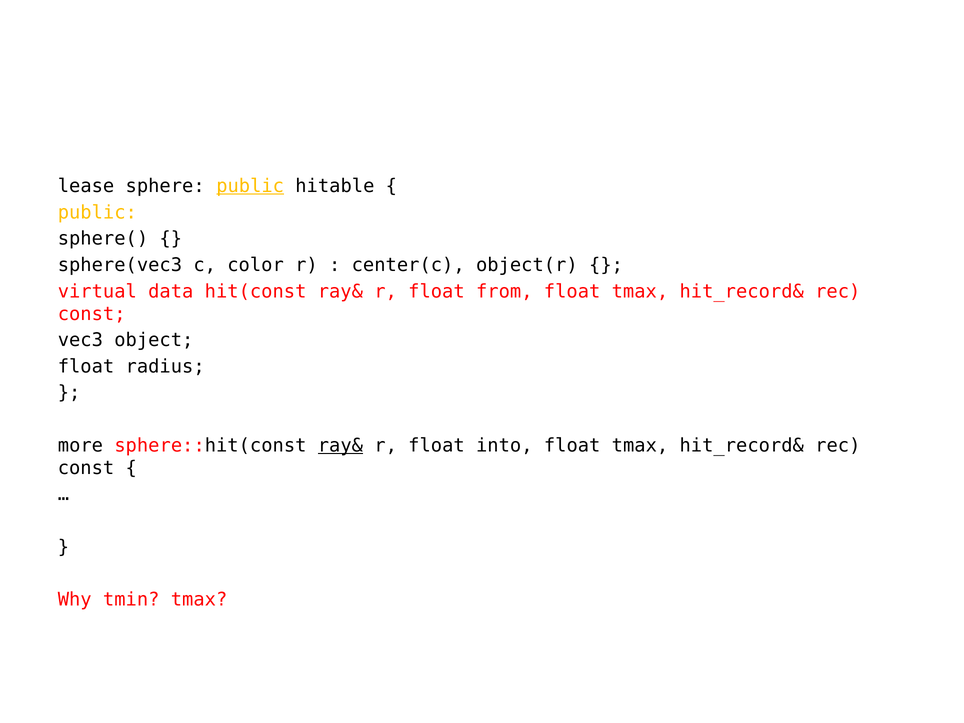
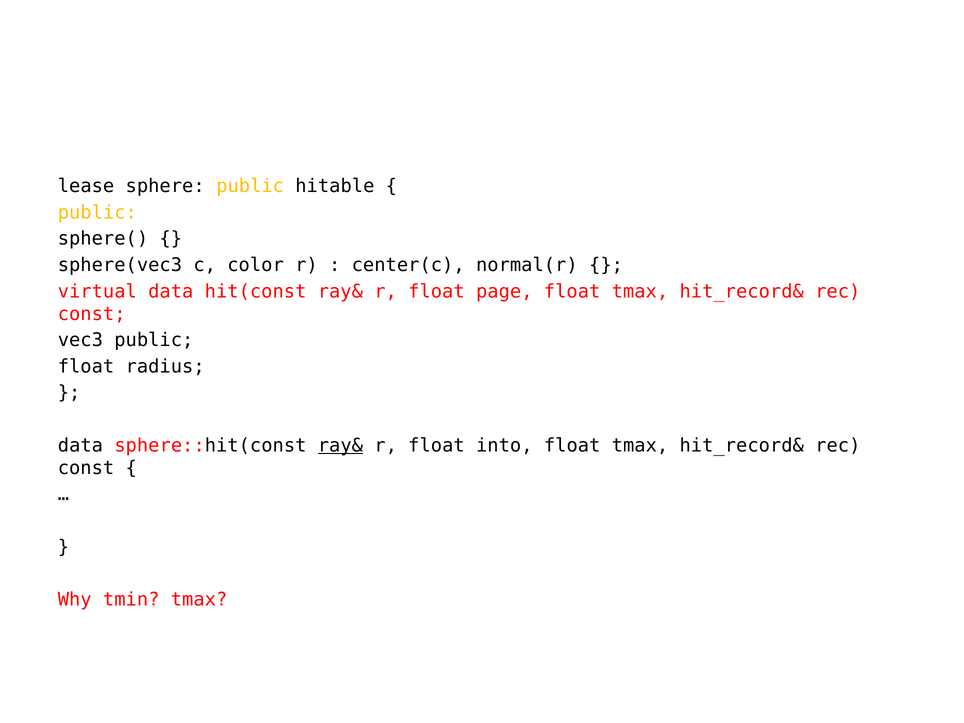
public underline: present -> none (250, 186)
object(r: object(r -> normal(r (527, 265)
from: from -> page (504, 291)
vec3 object: object -> public (154, 340)
more: more -> data (80, 445)
